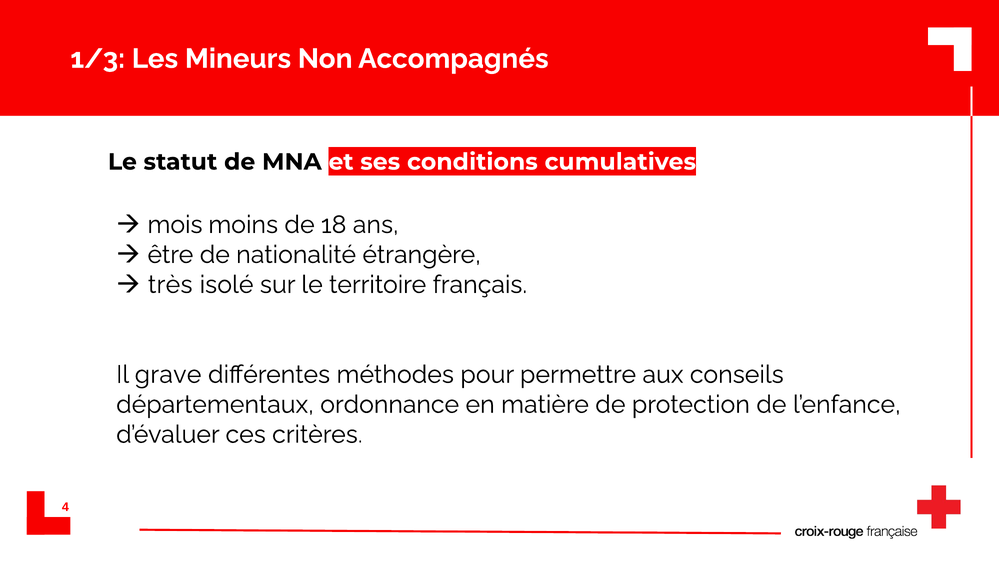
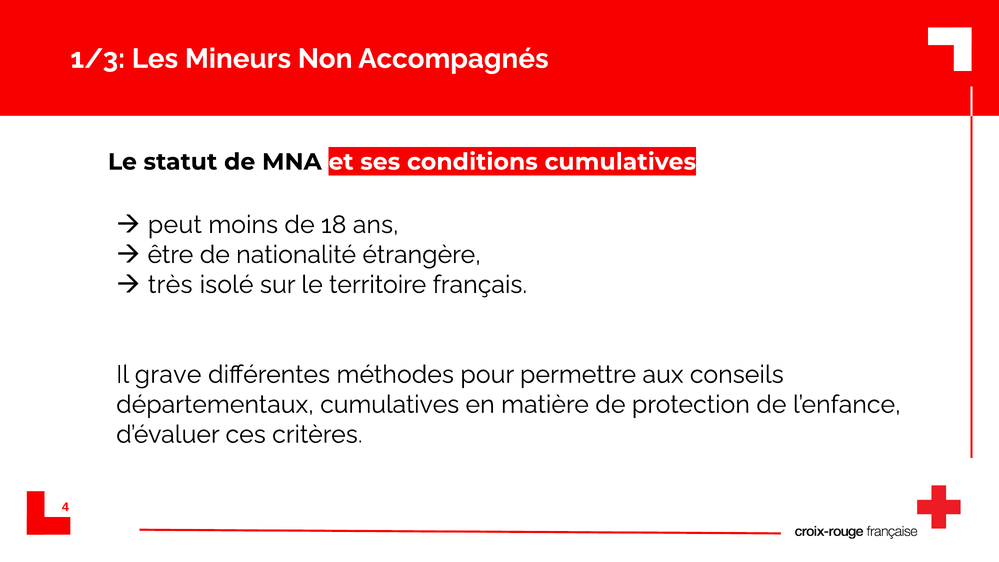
mois: mois -> peut (175, 225)
départementaux ordonnance: ordonnance -> cumulatives (390, 404)
